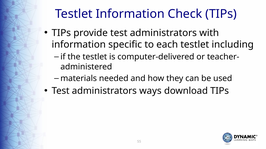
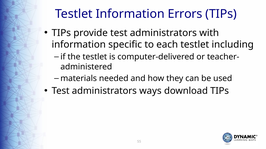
Check: Check -> Errors (185, 14)
